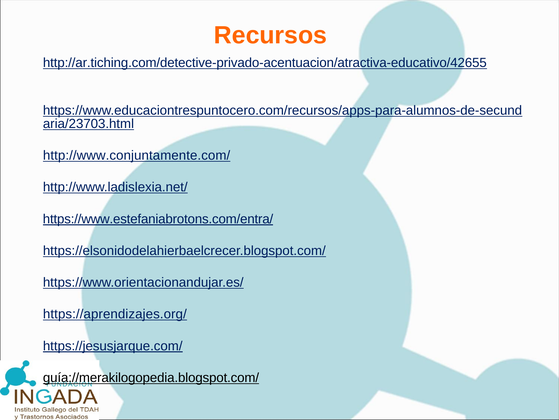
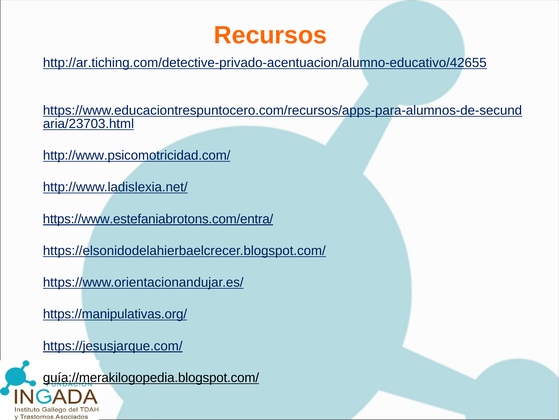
http://ar.tiching.com/detective-privado-acentuacion/atractiva-educativo/42655: http://ar.tiching.com/detective-privado-acentuacion/atractiva-educativo/42655 -> http://ar.tiching.com/detective-privado-acentuacion/alumno-educativo/42655 (265, 63)
http://www.conjuntamente.com/: http://www.conjuntamente.com/ -> http://www.psicomotricidad.com/ (137, 155)
https://aprendizajes.org/: https://aprendizajes.org/ -> https://manipulativas.org/ (115, 314)
